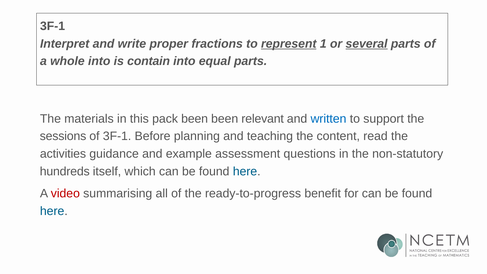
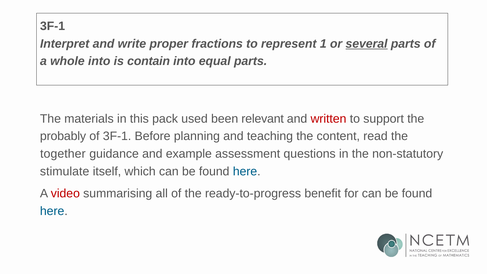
represent underline: present -> none (289, 44)
pack been: been -> used (195, 119)
written colour: blue -> red (329, 119)
sessions: sessions -> probably (63, 136)
activities: activities -> together (63, 154)
hundreds: hundreds -> stimulate (65, 171)
